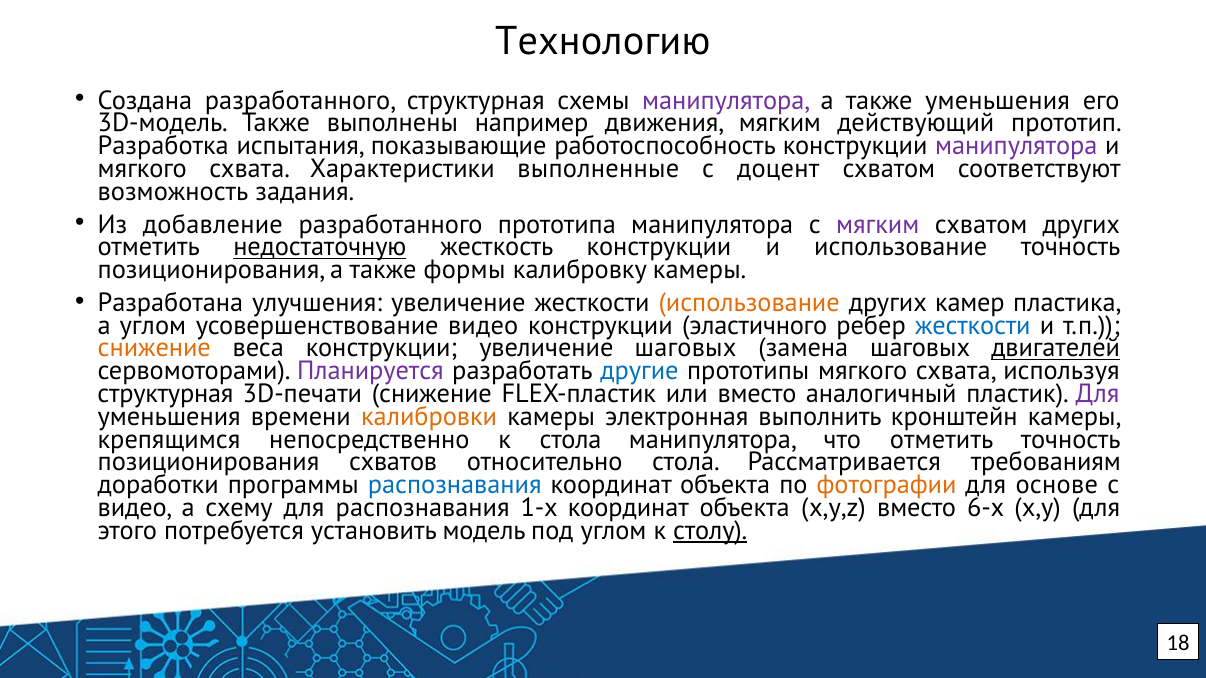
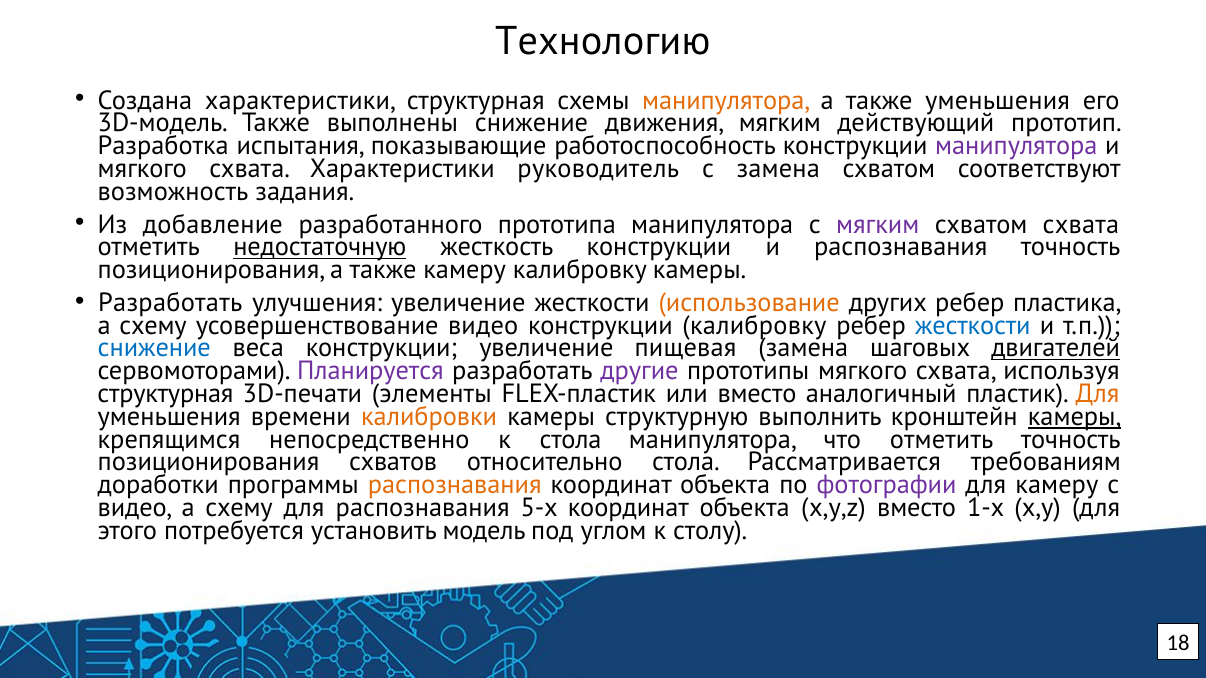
Создана разработанного: разработанного -> характеристики (300, 100)
манипулятора colour: purple -> orange (726, 100)
выполнены например: например -> снижение (532, 123)
выполненные: выполненные -> руководитель (598, 169)
с доцент: доцент -> замена (778, 169)
схватом других: других -> схвата (1081, 224)
и использование: использование -> распознавания (901, 247)
также формы: формы -> камеру (465, 270)
Разработана: Разработана -> Разработать (170, 303)
других камер: камер -> ребер (970, 303)
углом: углом -> схему (153, 326)
конструкции эластичного: эластичного -> калибровку (754, 326)
снижение colour: orange -> blue (154, 348)
увеличение шаговых: шаговых -> пищевая (686, 348)
другие colour: blue -> purple (639, 371)
3D-печати снижение: снижение -> элементы (432, 394)
Для colour: purple -> orange (1098, 394)
электронная: электронная -> структурную (677, 417)
камеры underline: none -> present (1075, 417)
распознавания colour: blue -> orange (455, 485)
фотографии colour: orange -> purple (887, 485)
для основе: основе -> камеру (1057, 485)
1-х: 1-х -> 5-х (539, 508)
6-х: 6-х -> 1-х (986, 508)
столу underline: present -> none (710, 531)
